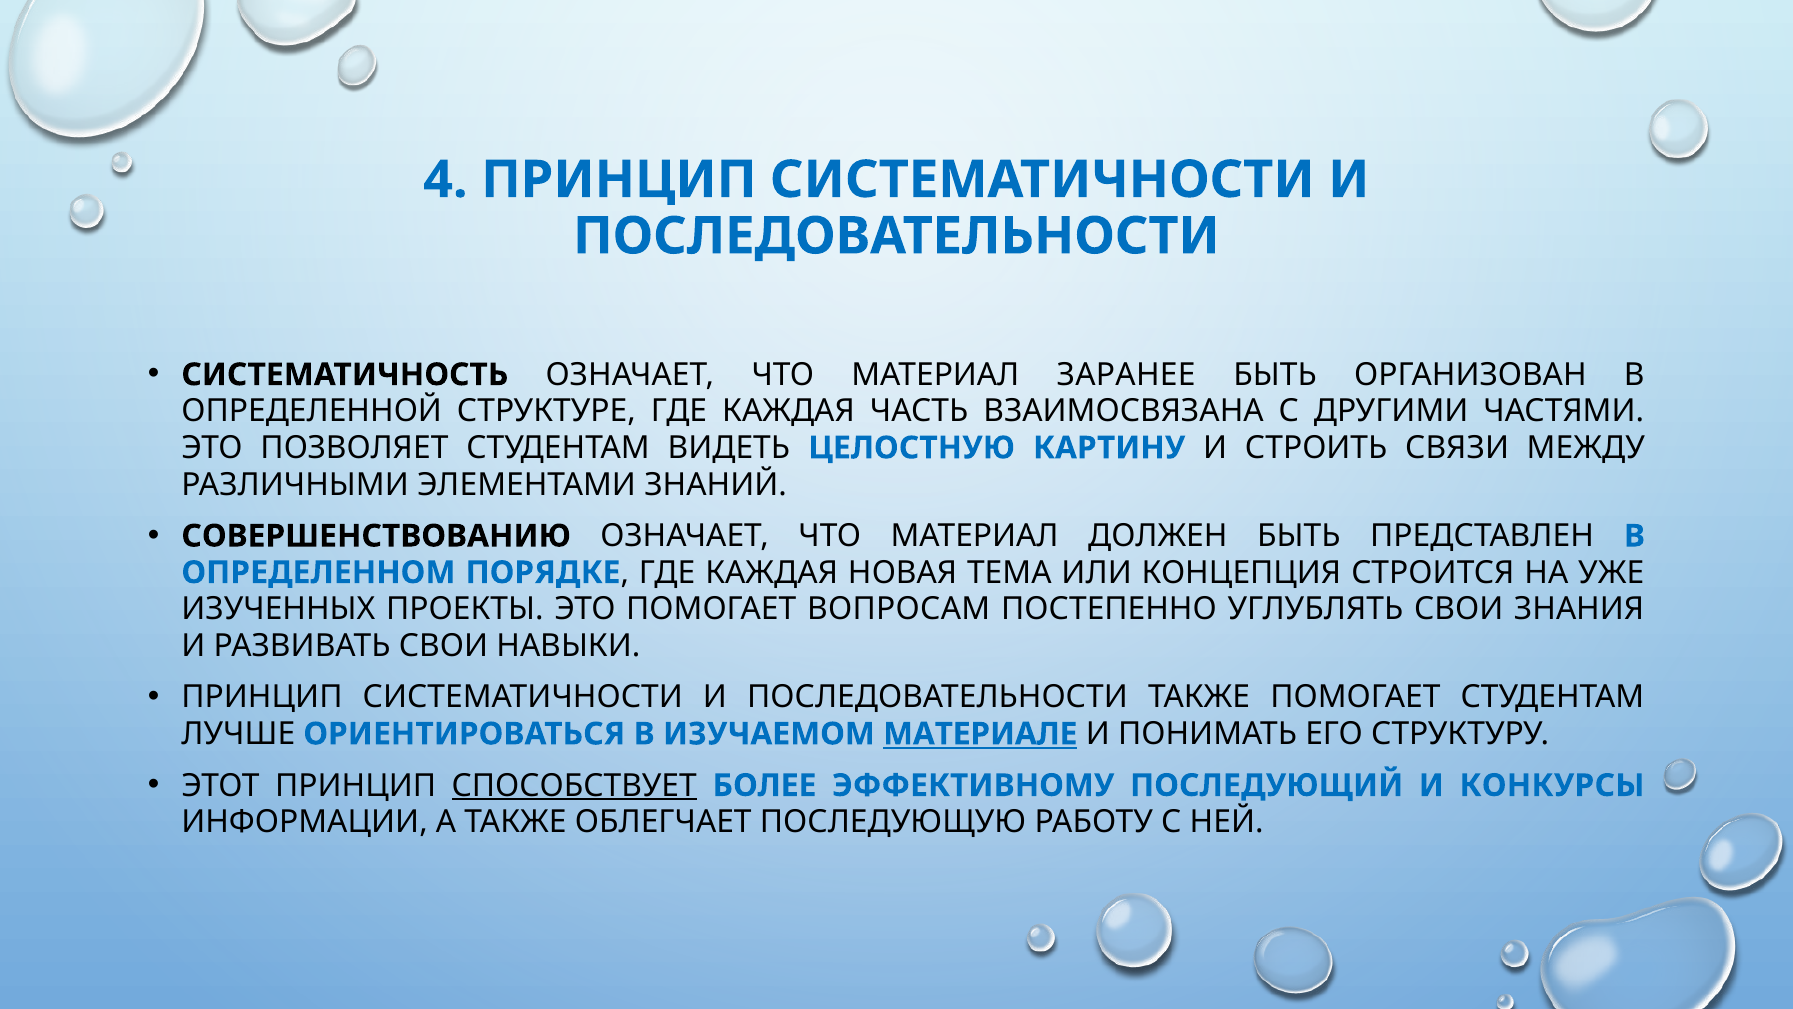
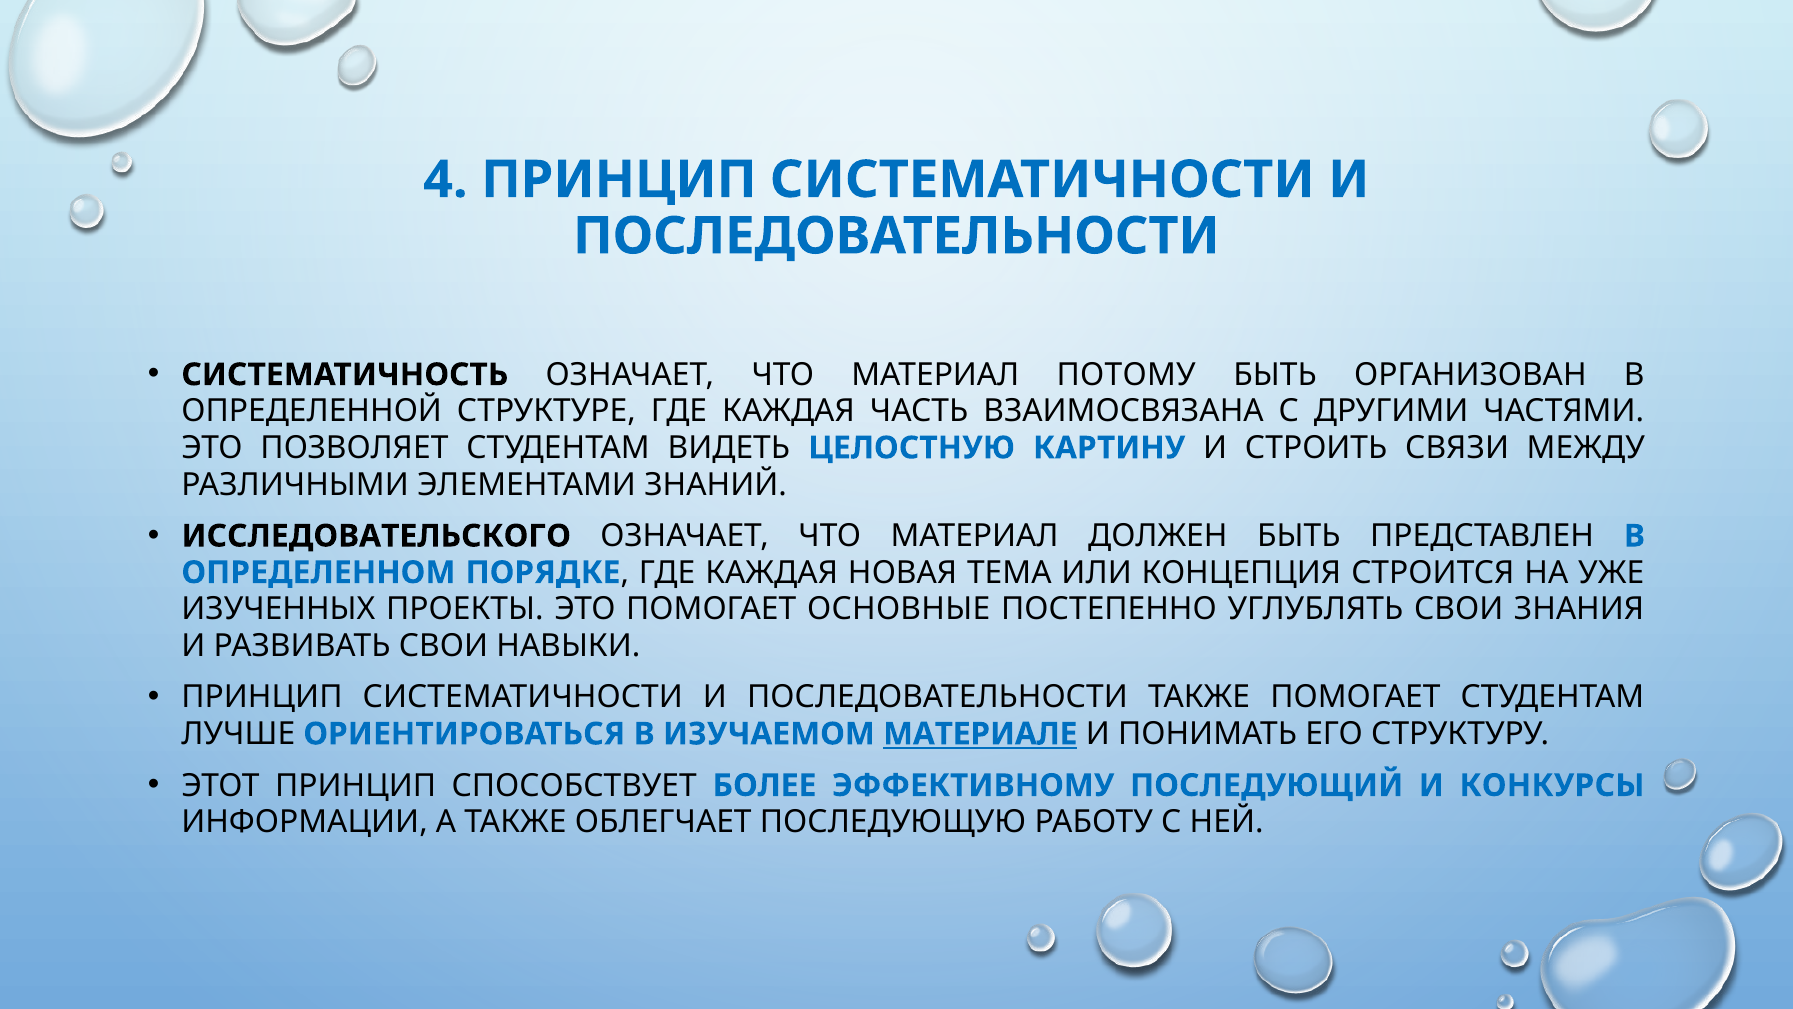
ЗАРАНЕЕ: ЗАРАНЕЕ -> ПОТОМУ (1126, 375)
СОВЕРШЕНСТВОВАНИЮ: СОВЕРШЕНСТВОВАНИЮ -> ИССЛЕДОВАТЕЛЬСКОГО (376, 536)
ВОПРОСАМ: ВОПРОСАМ -> ОСНОВНЫЕ (899, 609)
СПОСОБСТВУЕТ underline: present -> none (574, 785)
